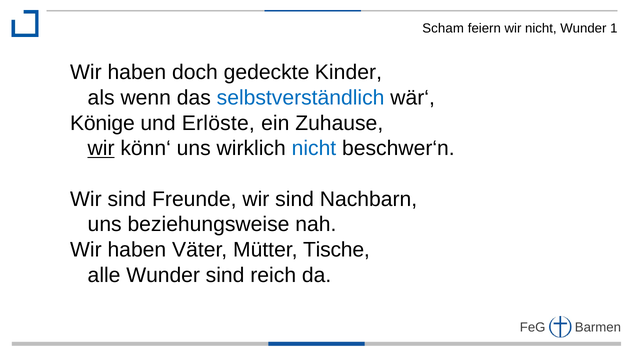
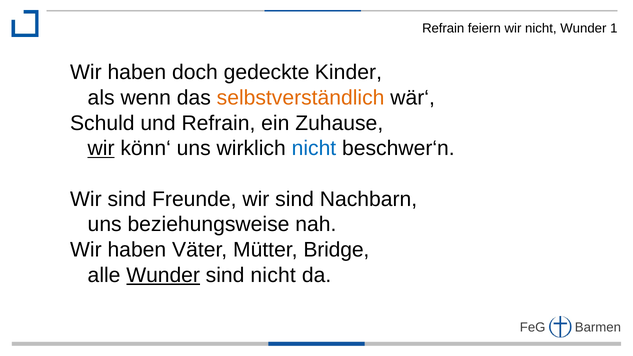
Scham: Scham -> Refrain (443, 28)
selbstverständlich colour: blue -> orange (301, 98)
Könige: Könige -> Schuld (102, 123)
und Erlöste: Erlöste -> Refrain (218, 123)
Tische: Tische -> Bridge (336, 250)
Wunder underline: none -> present (163, 275)
sind reich: reich -> nicht (273, 275)
